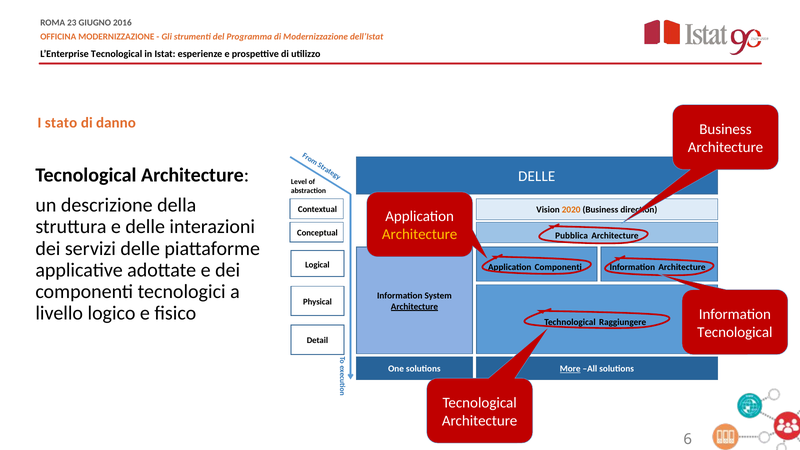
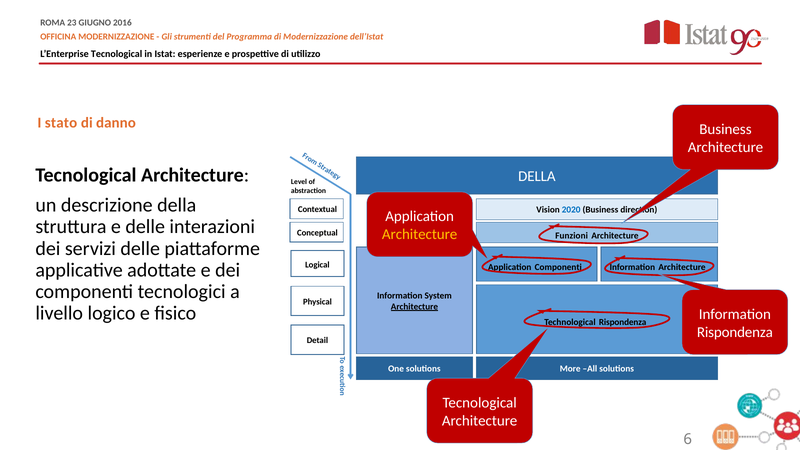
DELLE: DELLE -> DELLA (537, 177)
2020 colour: orange -> blue (571, 210)
Pubblica: Pubblica -> Funzioni (572, 235)
Technological Raggiungere: Raggiungere -> Rispondenza (623, 322)
Tecnological: Tecnological -> Rispondenza (735, 332)
More underline: present -> none (570, 369)
